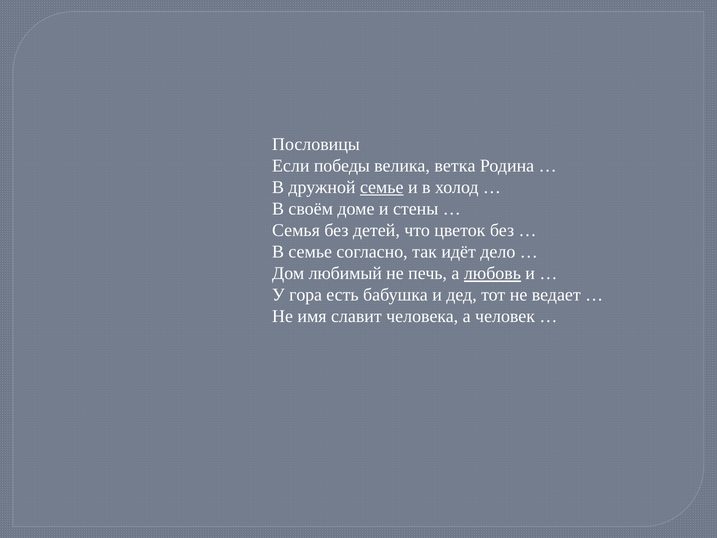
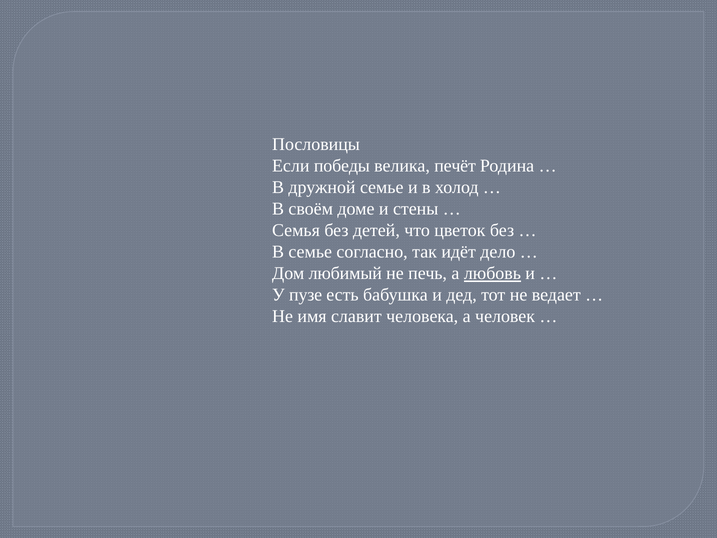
ветка: ветка -> печёт (455, 166)
семье underline: present -> none (382, 187)
гора: гора -> пузе (306, 295)
